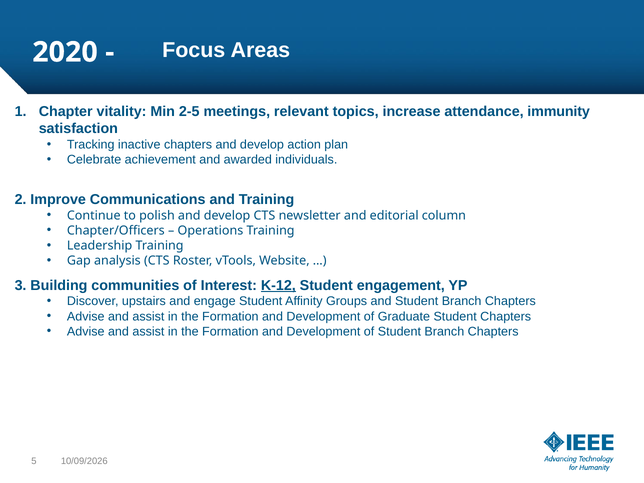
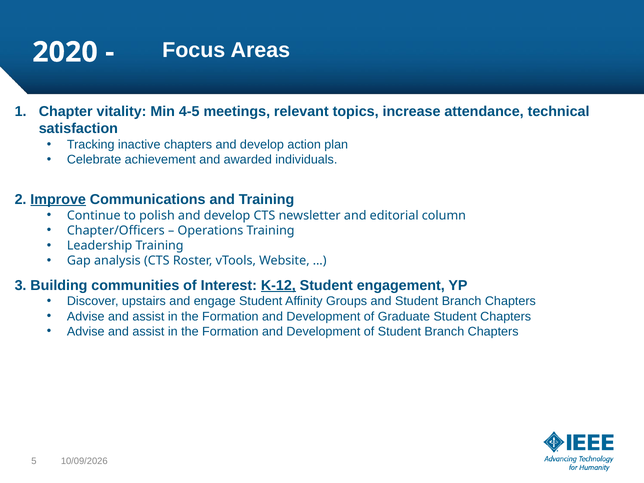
2-5: 2-5 -> 4-5 (189, 111)
immunity: immunity -> technical (559, 111)
Improve underline: none -> present (58, 199)
